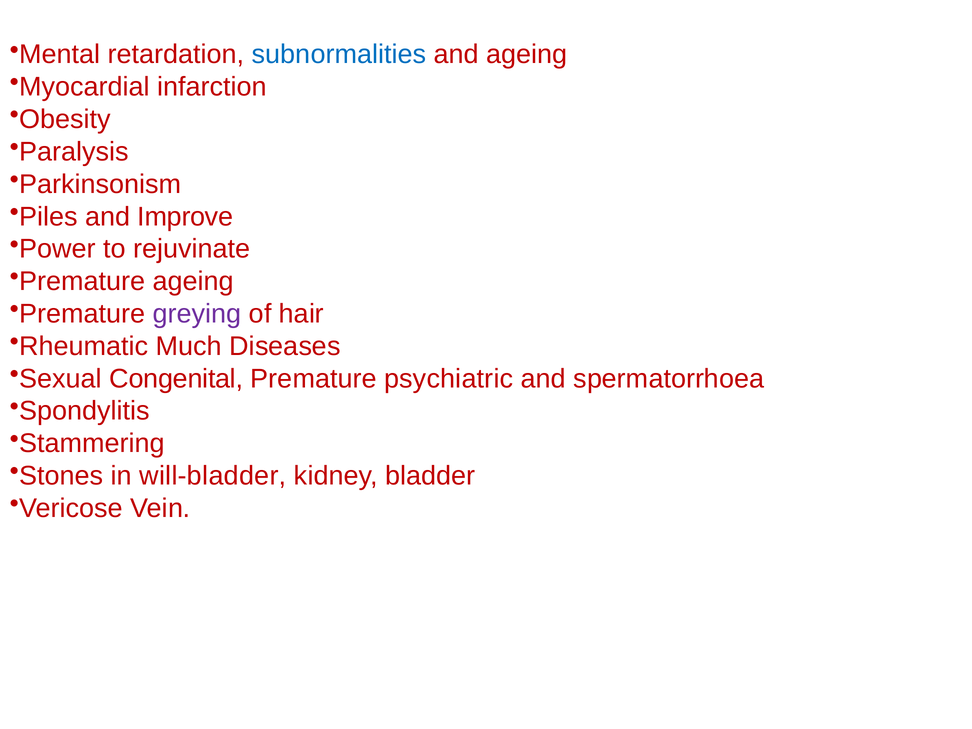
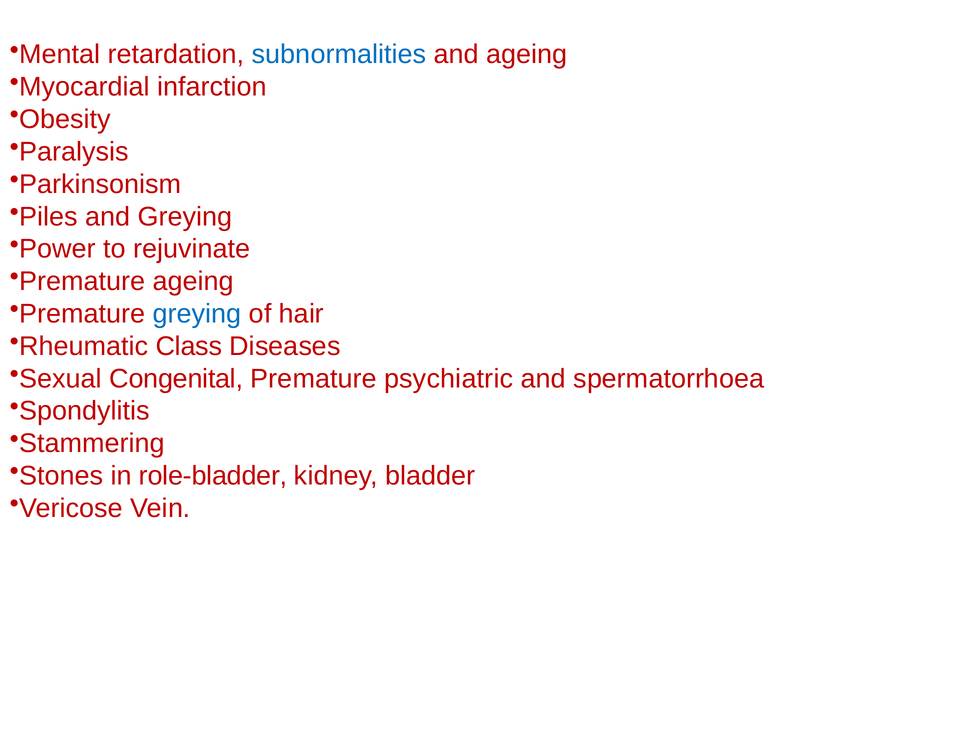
and Improve: Improve -> Greying (185, 217)
greying colour: purple -> blue (197, 314)
Much: Much -> Class (189, 346)
will-bladder: will-bladder -> role-bladder (213, 476)
